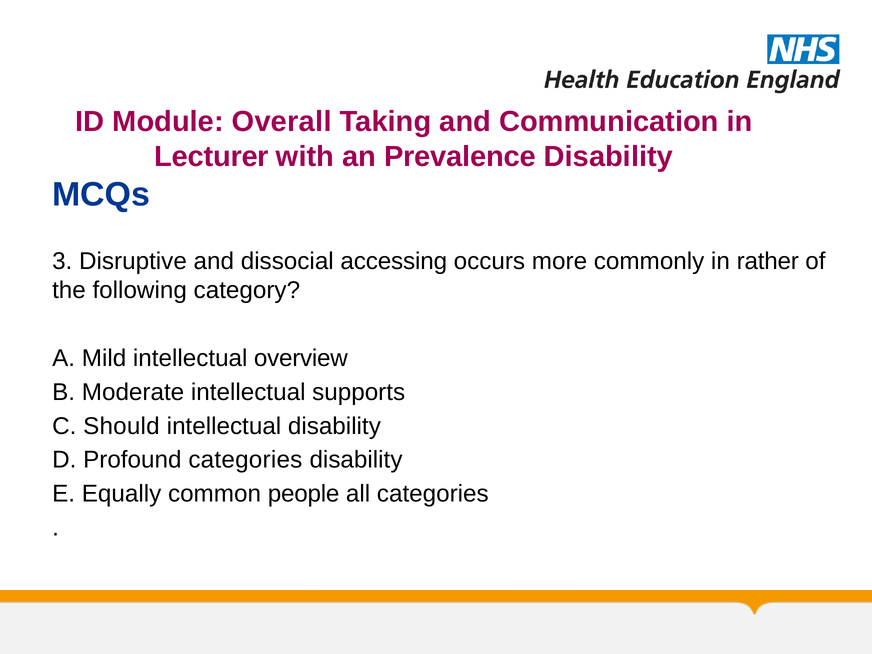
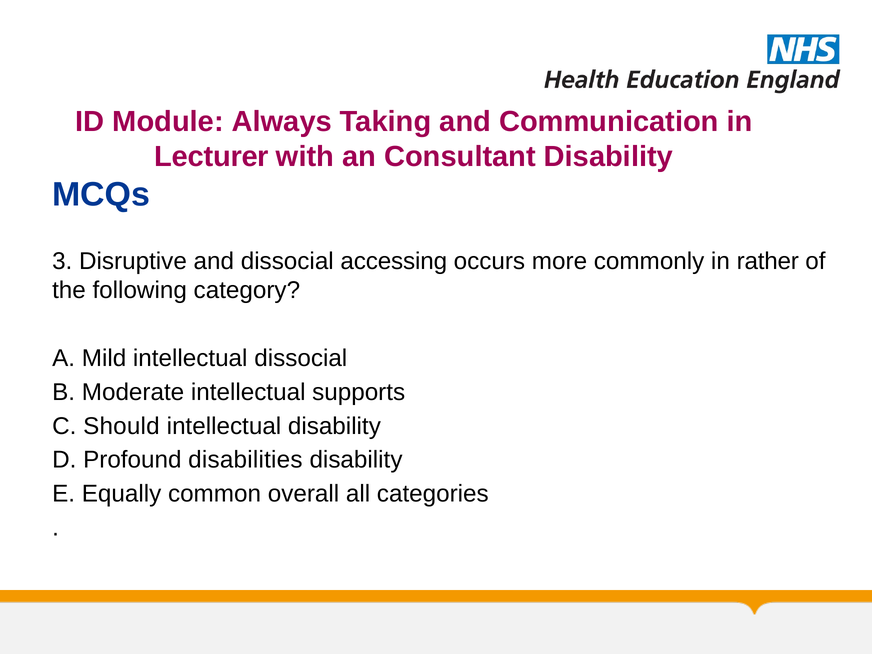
Overall: Overall -> Always (282, 122)
Prevalence: Prevalence -> Consultant (460, 156)
intellectual overview: overview -> dissocial (301, 358)
Profound categories: categories -> disabilities (245, 460)
people: people -> overall (304, 494)
